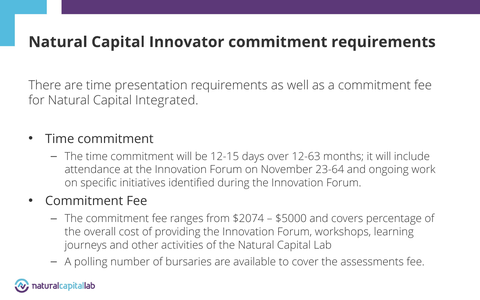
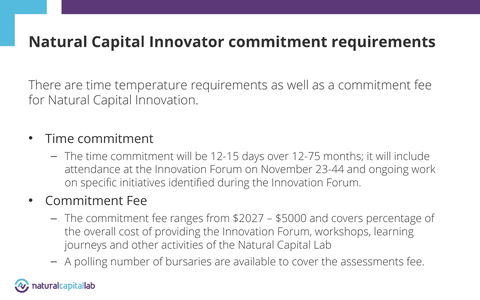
presentation: presentation -> temperature (151, 85)
Capital Integrated: Integrated -> Innovation (167, 100)
12-63: 12-63 -> 12-75 (306, 156)
23-64: 23-64 -> 23-44 (330, 170)
$2074: $2074 -> $2027 (248, 219)
